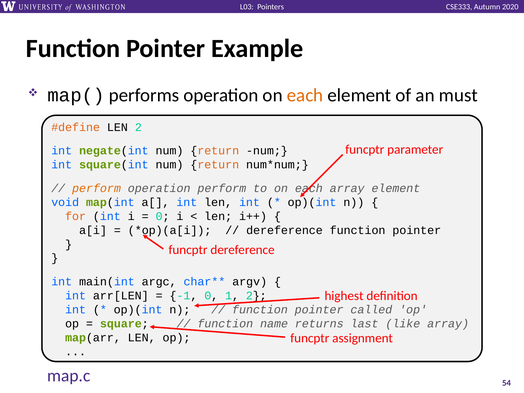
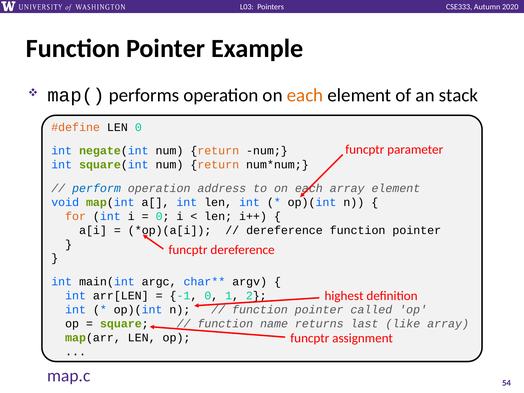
must: must -> stack (459, 95)
LEN 2: 2 -> 0 (138, 127)
perform colour: orange -> blue (97, 188)
operation perform: perform -> address (222, 188)
